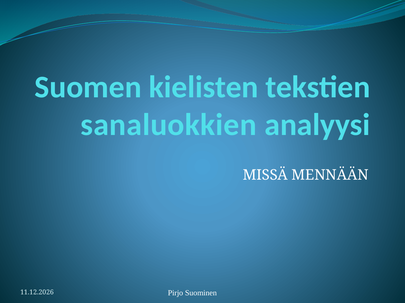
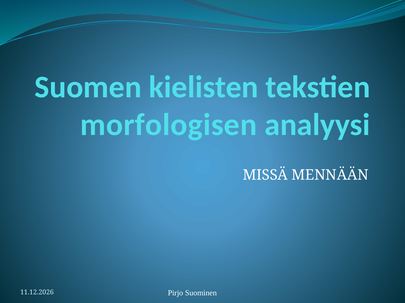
sanaluokkien: sanaluokkien -> morfologisen (169, 125)
